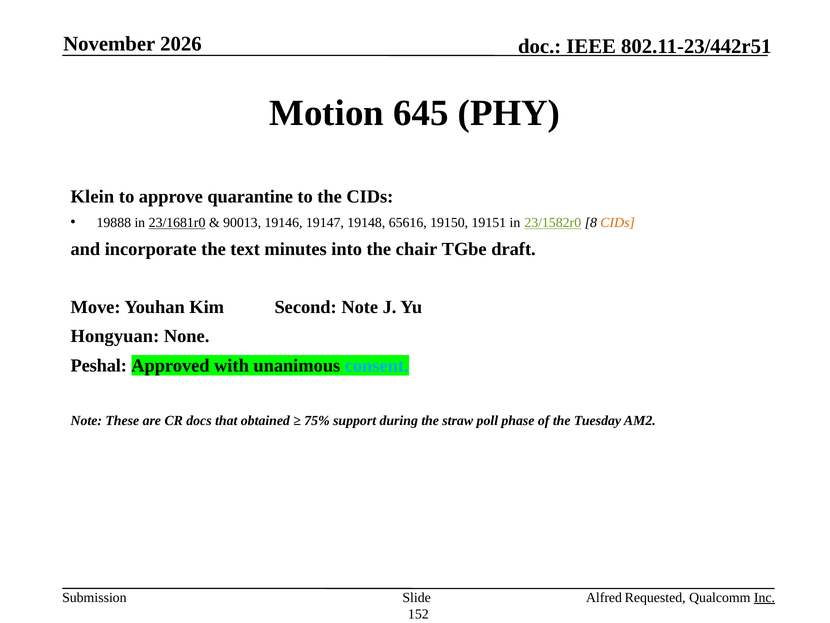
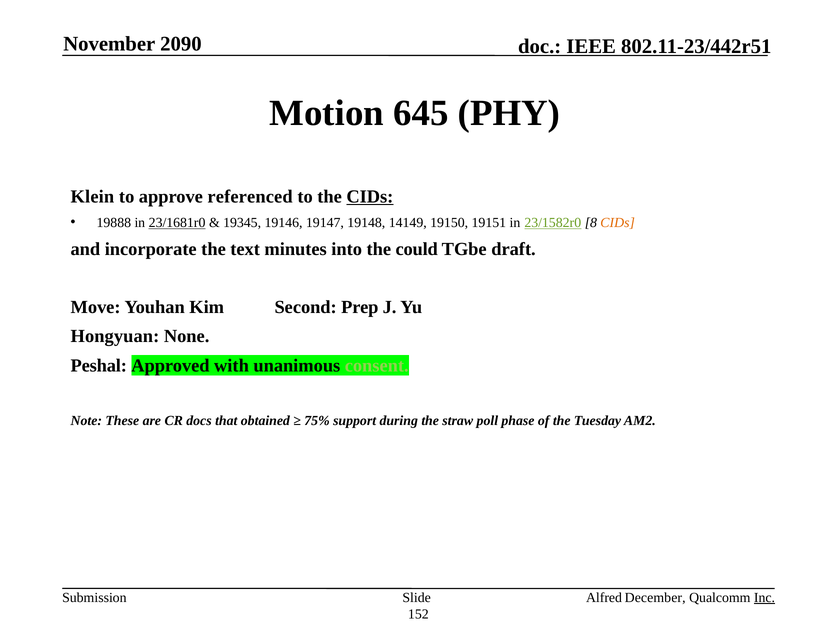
2026: 2026 -> 2090 (181, 44)
quarantine: quarantine -> referenced (250, 196)
CIDs underline: none -> present (370, 196)
90013: 90013 -> 19345 (242, 222)
65616: 65616 -> 14149 (408, 222)
chair: chair -> could (417, 249)
Second Note: Note -> Prep (360, 307)
consent colour: light blue -> light green (377, 365)
Requested: Requested -> December (655, 597)
